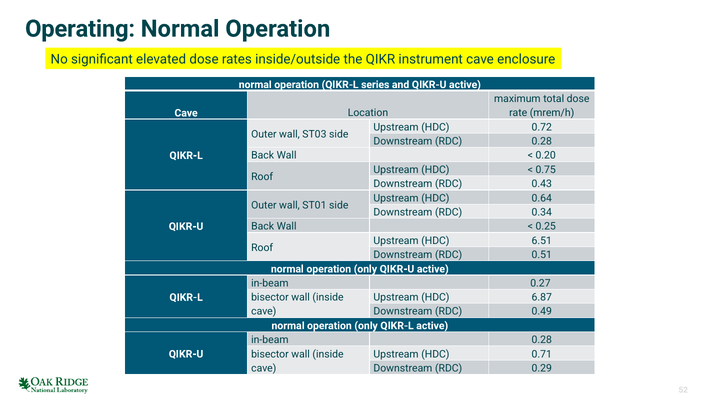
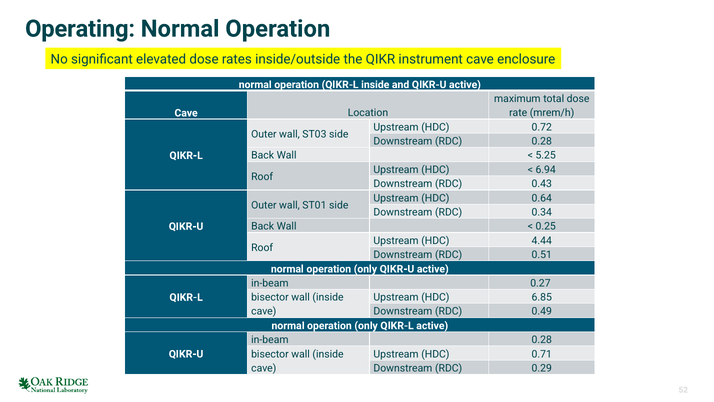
QIKR-L series: series -> inside (375, 85)
0.20: 0.20 -> 5.25 (546, 155)
0.75: 0.75 -> 6.94 (546, 170)
6.51: 6.51 -> 4.44 (542, 240)
6.87: 6.87 -> 6.85 (542, 297)
